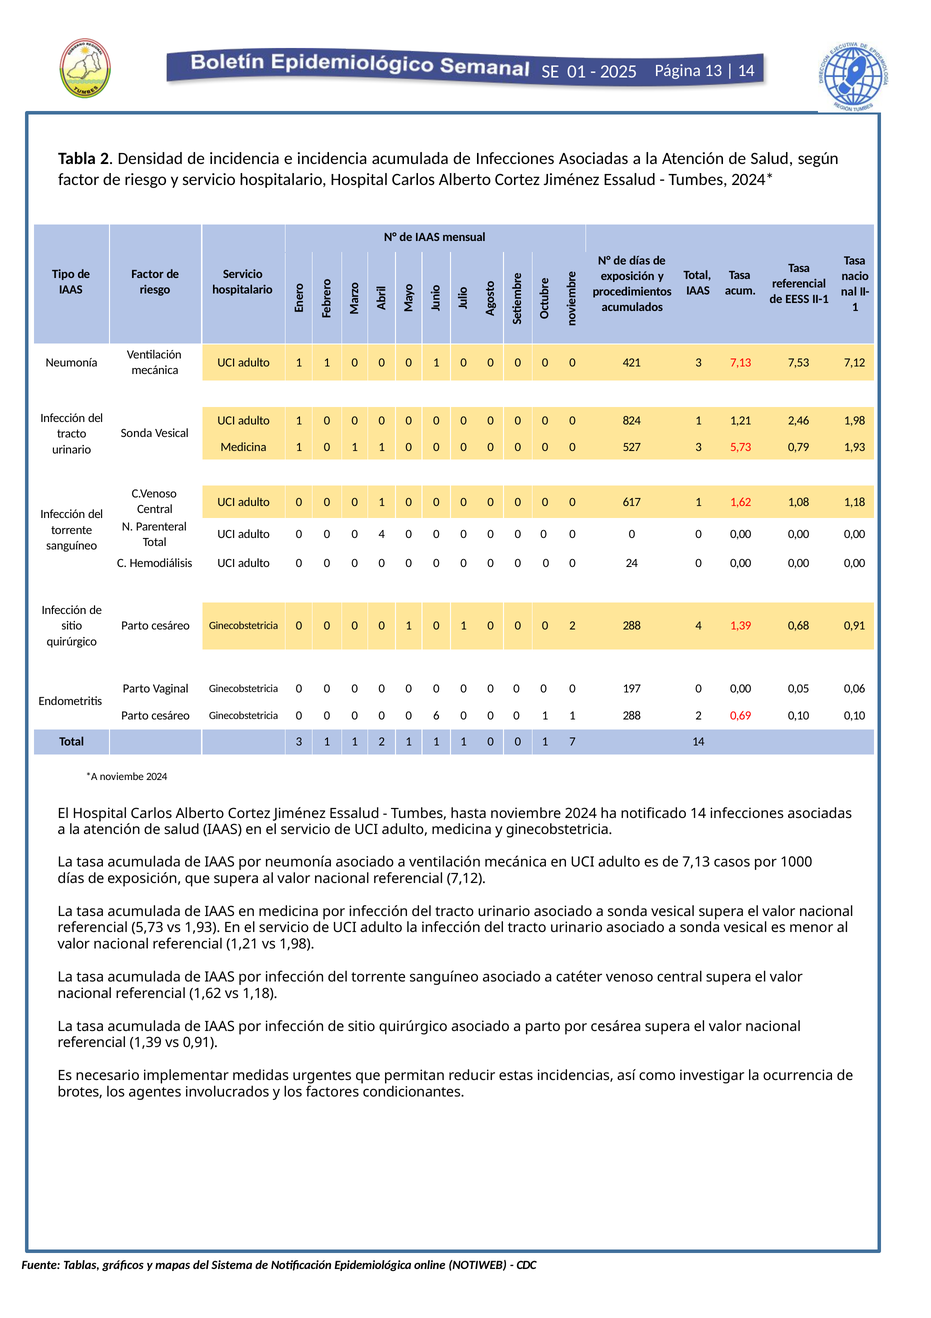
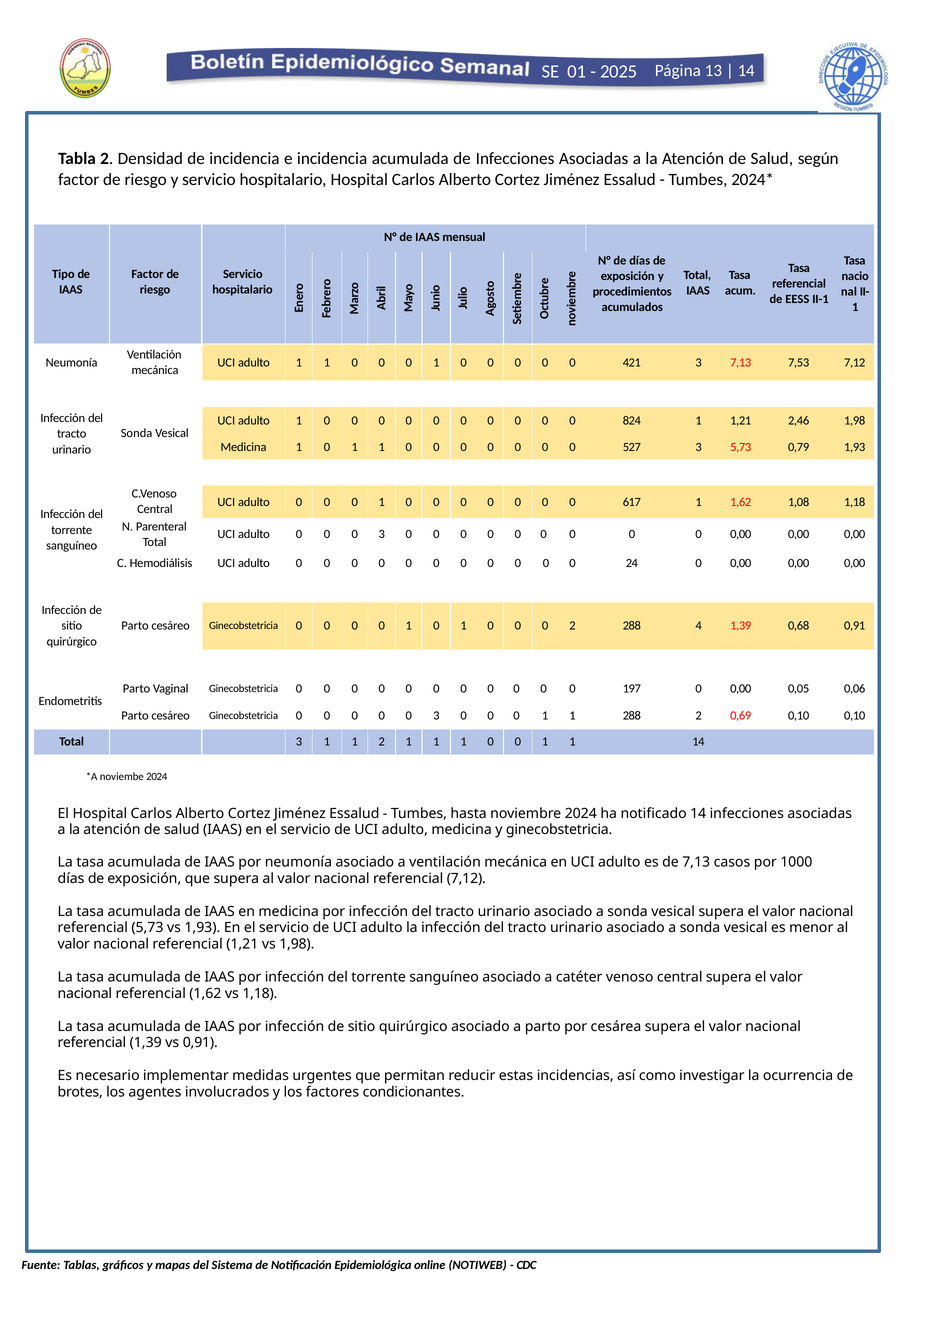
4: 4 -> 3 (382, 534)
6: 6 -> 3 (436, 715)
7: 7 -> 1 (572, 741)
